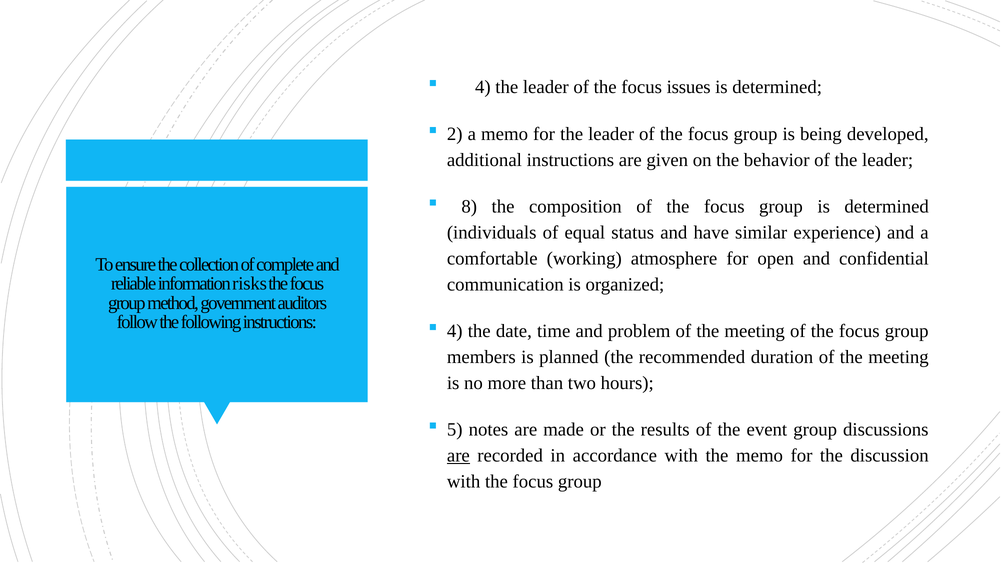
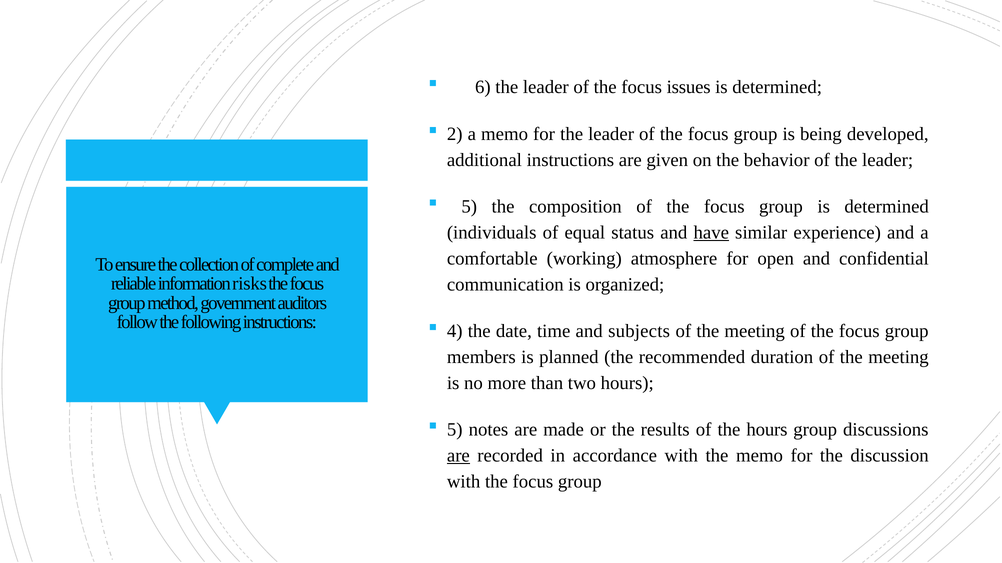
4: 4 -> 6 (483, 87)
8: 8 -> 5 (469, 207)
have underline: none -> present (711, 233)
problem: problem -> subjects (639, 331)
the event: event -> hours (767, 430)
